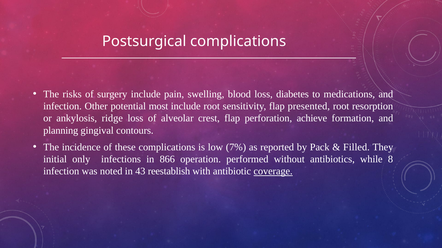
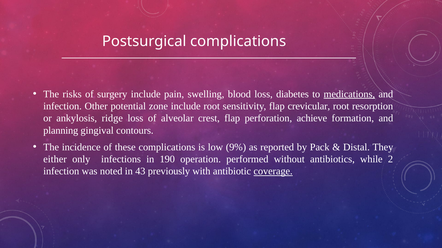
medications underline: none -> present (349, 94)
most: most -> zone (158, 106)
presented: presented -> crevicular (309, 106)
7%: 7% -> 9% (236, 147)
Filled: Filled -> Distal (356, 147)
initial: initial -> either (55, 160)
866: 866 -> 190 (167, 160)
8: 8 -> 2 (391, 160)
reestablish: reestablish -> previously (169, 172)
